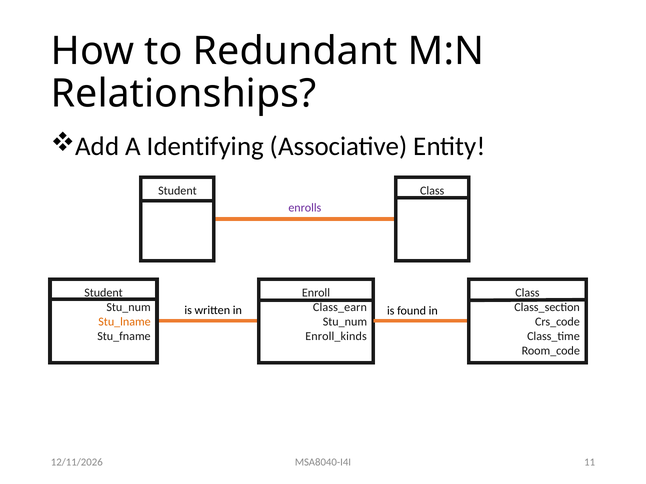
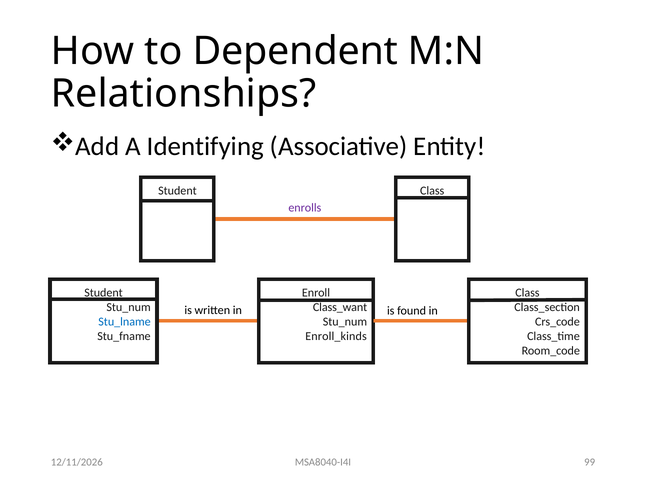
Redundant: Redundant -> Dependent (295, 51)
Class_earn: Class_earn -> Class_want (340, 308)
Stu_lname colour: orange -> blue (125, 322)
11: 11 -> 99 (590, 463)
